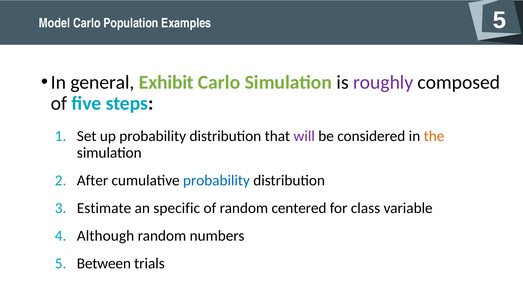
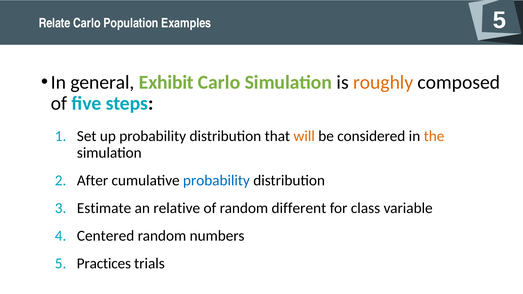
Model: Model -> Relate (55, 23)
roughly colour: purple -> orange (383, 82)
will colour: purple -> orange (304, 136)
specific: specific -> relative (177, 208)
centered: centered -> different (299, 208)
Although: Although -> Centered (106, 236)
Between: Between -> Practices (104, 264)
